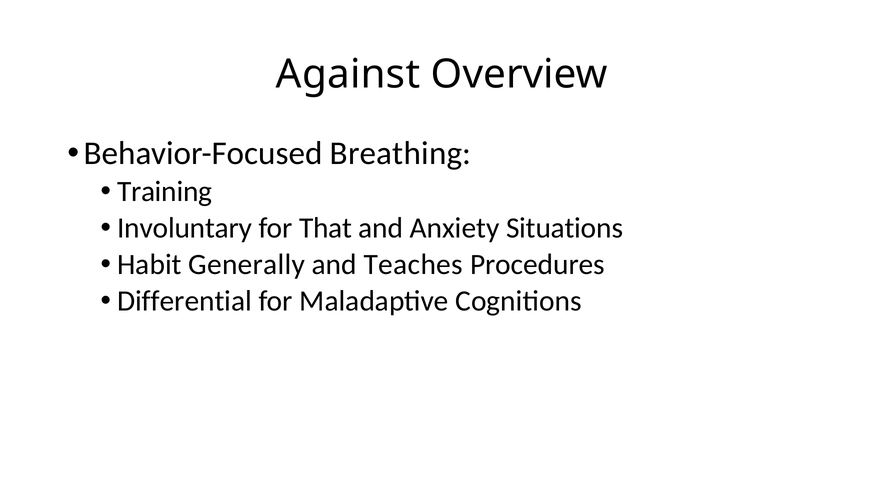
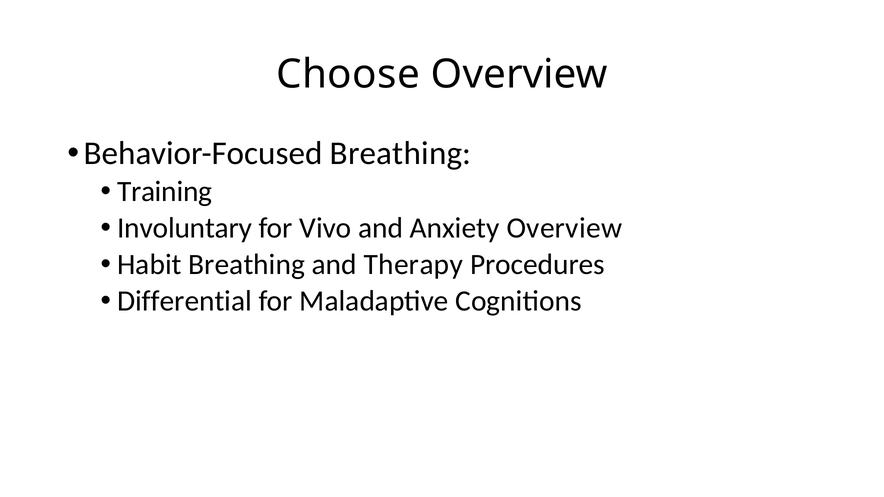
Against: Against -> Choose (348, 74)
That: That -> Vivo (325, 228)
Anxiety Situations: Situations -> Overview (564, 228)
Habit Generally: Generally -> Breathing (247, 265)
Teaches: Teaches -> Therapy (413, 265)
